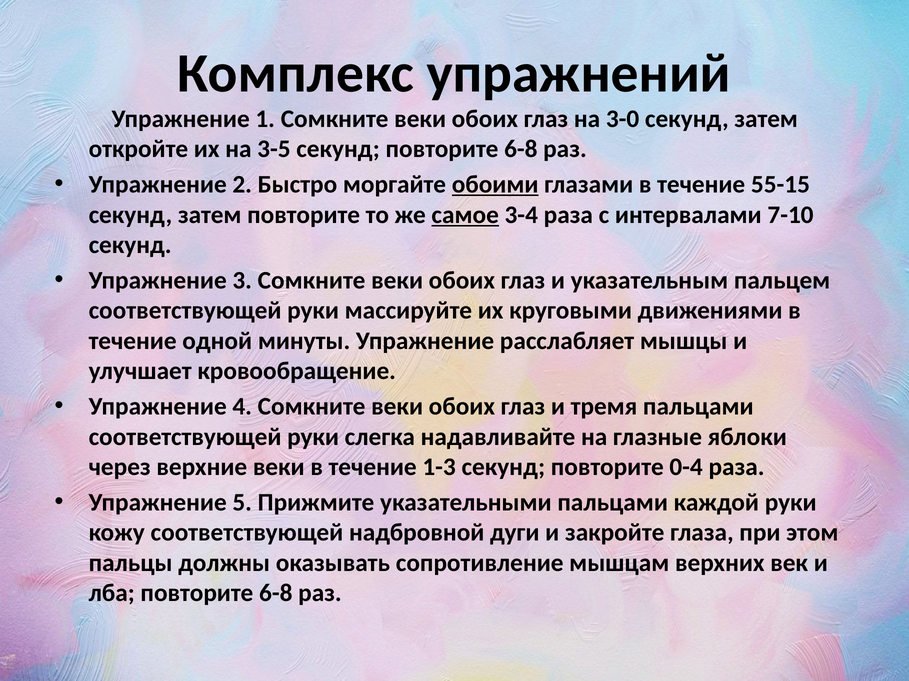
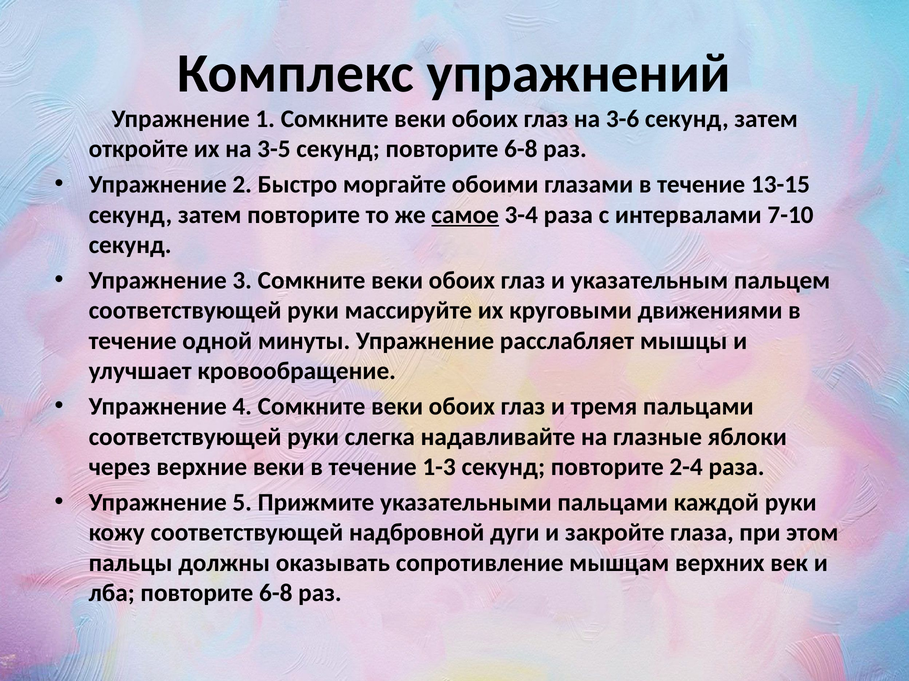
3-0: 3-0 -> 3-6 (623, 119)
обоими underline: present -> none (495, 185)
55-15: 55-15 -> 13-15 (780, 185)
0-4: 0-4 -> 2-4 (686, 468)
